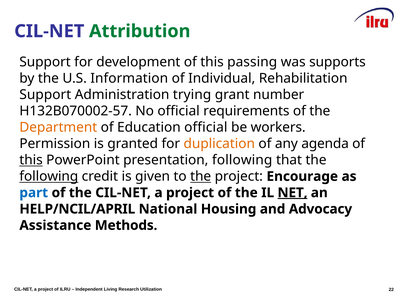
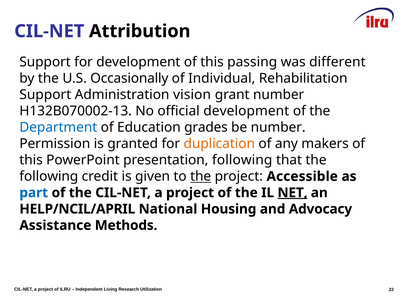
Attribution colour: green -> black (140, 31)
supports: supports -> different (337, 62)
Information: Information -> Occasionally (129, 78)
trying: trying -> vision (192, 95)
H132B070002-57: H132B070002-57 -> H132B070002-13 (76, 111)
official requirements: requirements -> development (246, 111)
Department colour: orange -> blue (58, 127)
Education official: official -> grades (206, 127)
be workers: workers -> number (278, 127)
agenda: agenda -> makers (325, 144)
this underline: present -> none (31, 160)
following underline: present -> none (49, 176)
Encourage: Encourage -> Accessible (302, 176)
